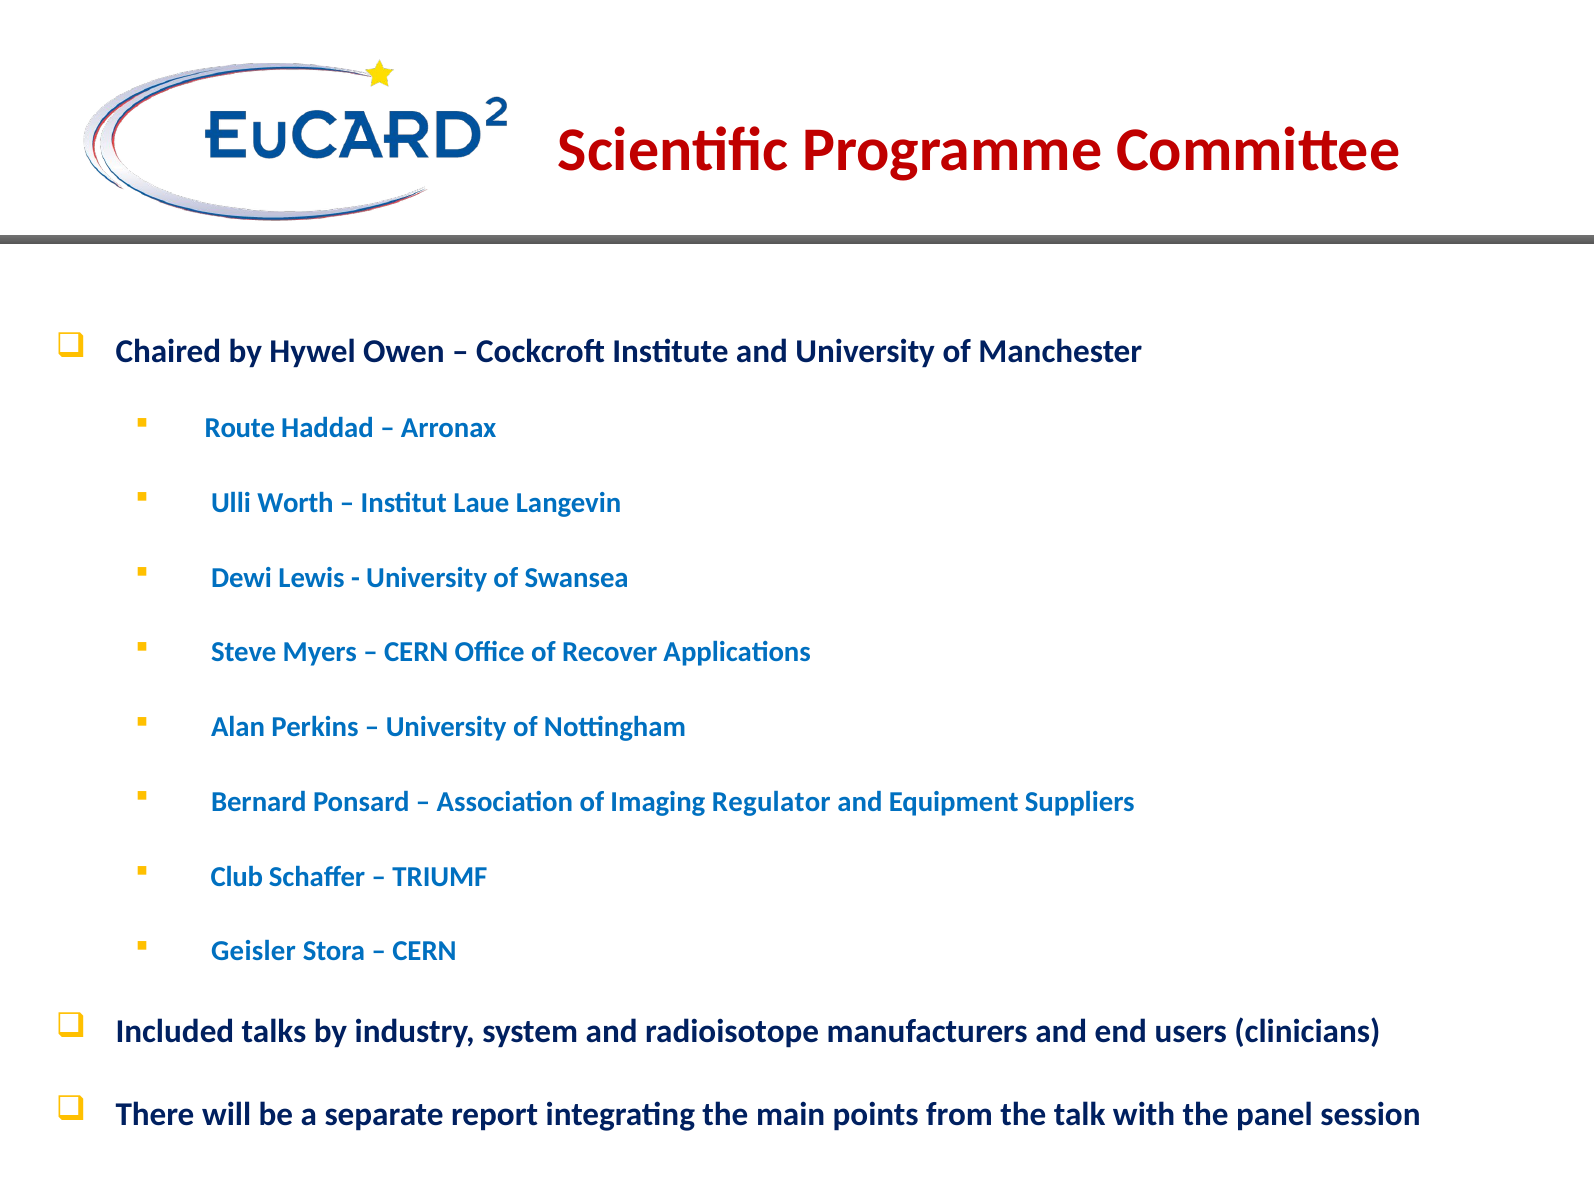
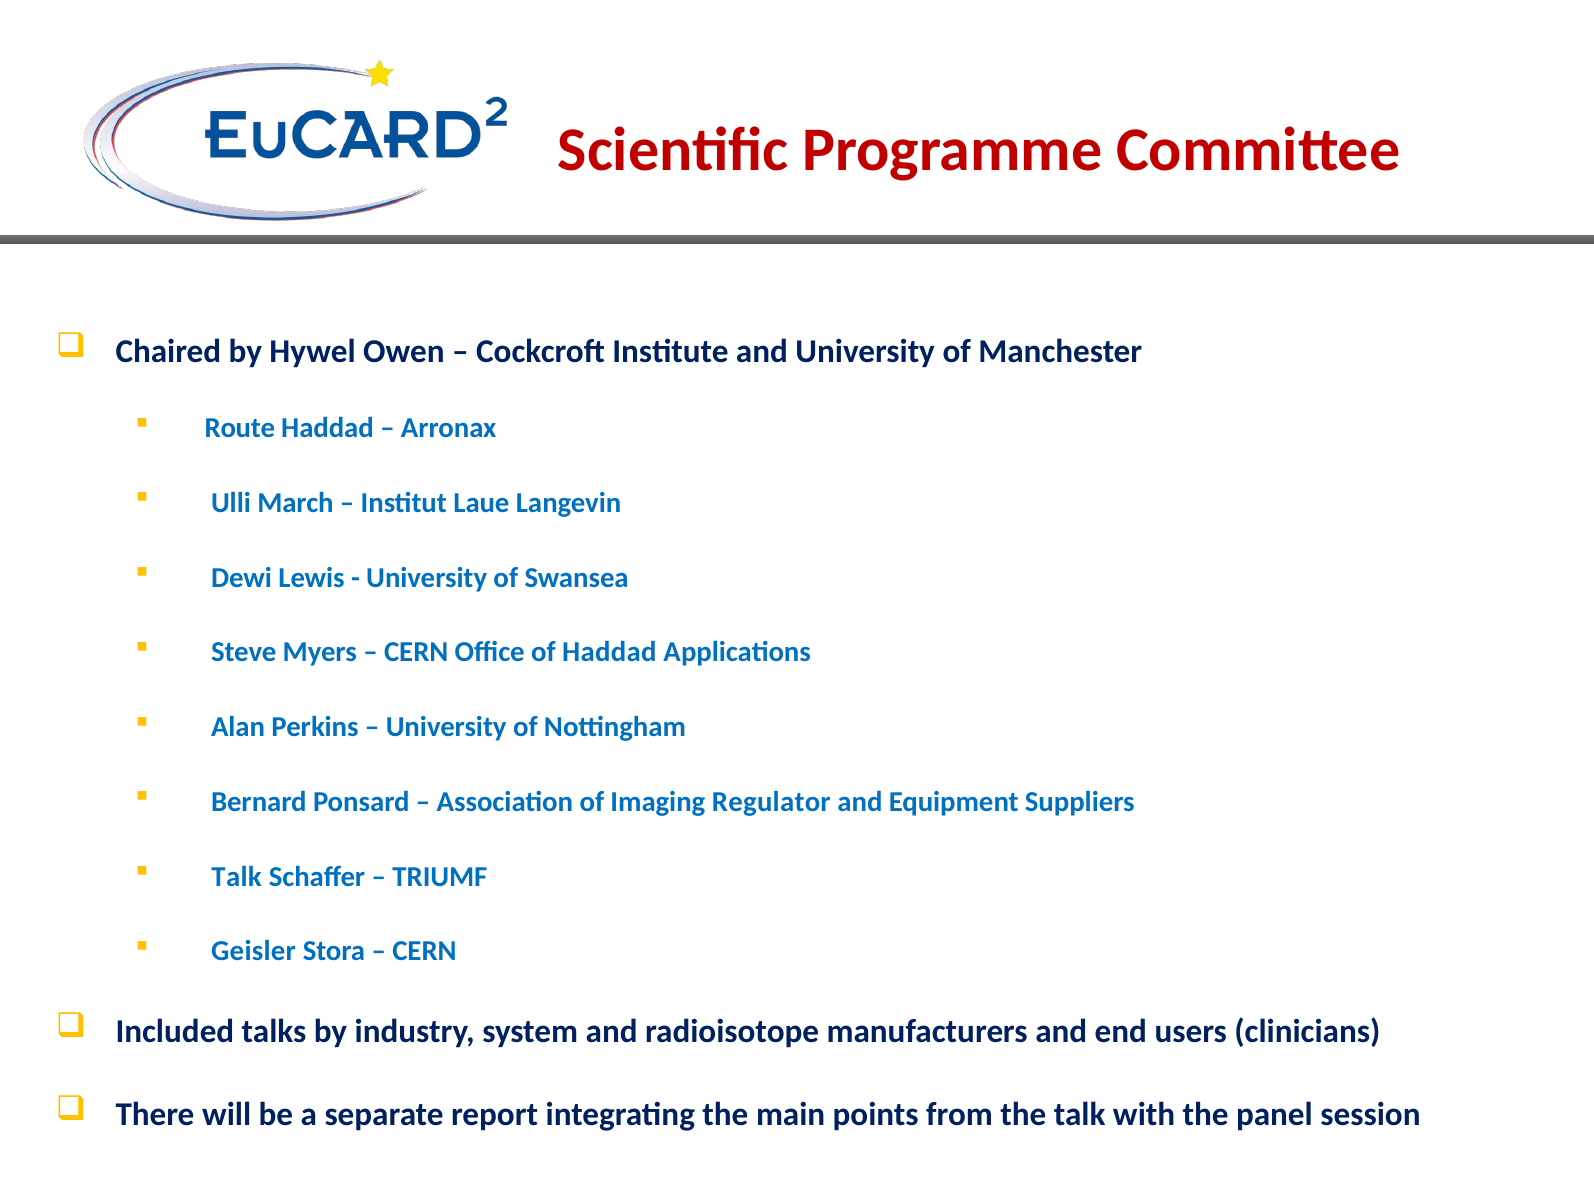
Worth: Worth -> March (295, 503)
of Recover: Recover -> Haddad (609, 652)
Club: Club -> Talk (237, 876)
